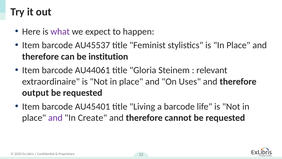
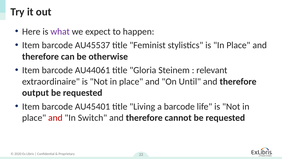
institution: institution -> otherwise (108, 56)
Uses: Uses -> Until (190, 81)
and colour: purple -> red (55, 118)
Create: Create -> Switch (92, 118)
